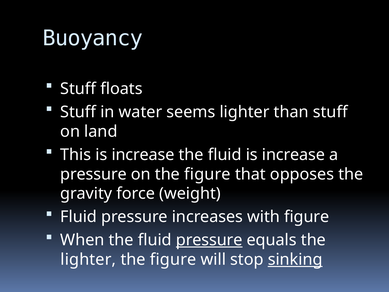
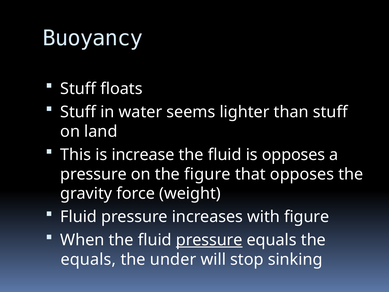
fluid is increase: increase -> opposes (293, 155)
lighter: lighter -> equals (88, 259)
figure: figure -> under (173, 259)
sinking underline: present -> none (295, 259)
